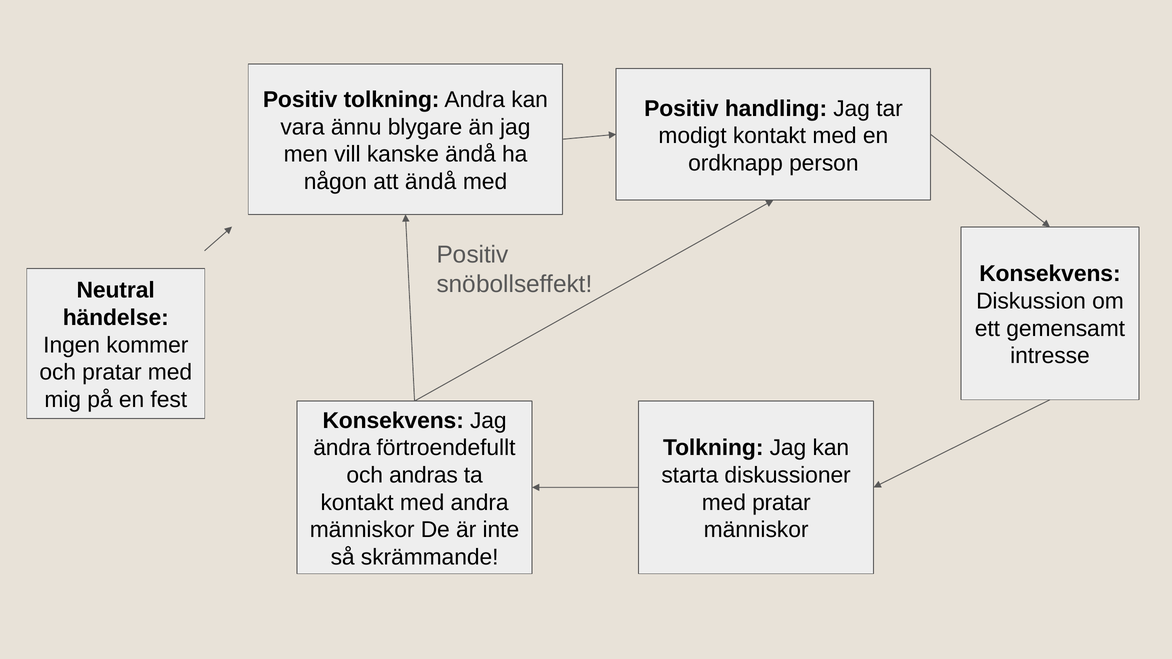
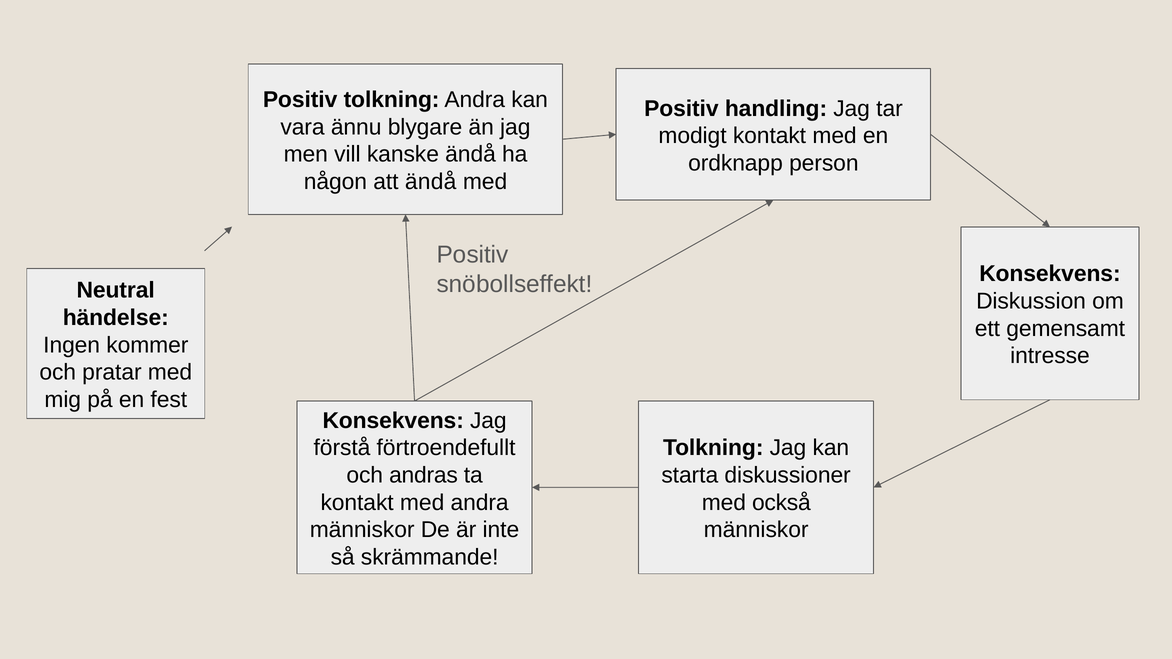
ändra: ändra -> förstå (342, 448)
med pratar: pratar -> också (781, 503)
